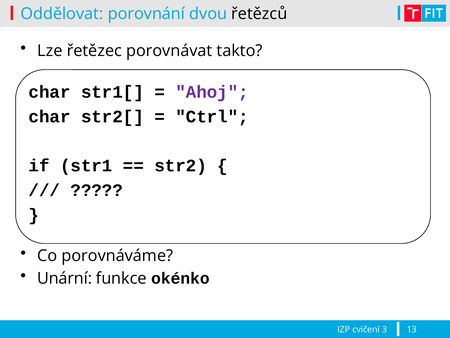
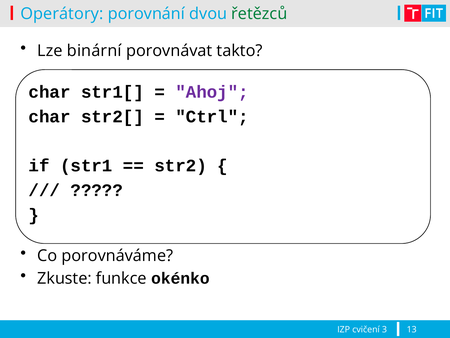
Oddělovat: Oddělovat -> Operátory (62, 14)
řetězců colour: black -> green (259, 14)
řetězec: řetězec -> binární (94, 51)
Unární: Unární -> Zkuste (64, 278)
